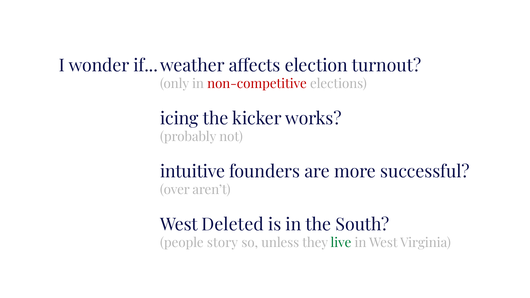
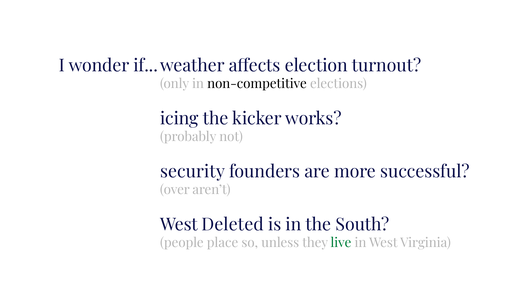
non-competitive colour: red -> black (257, 84)
intuitive: intuitive -> security (193, 172)
story: story -> place (223, 243)
